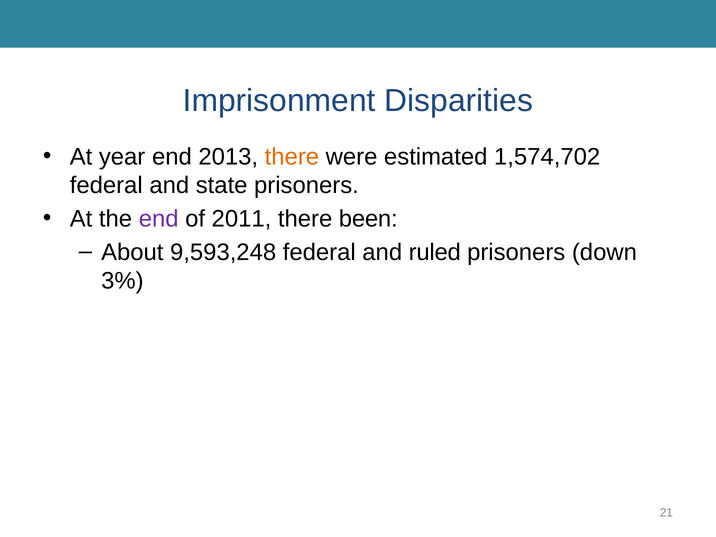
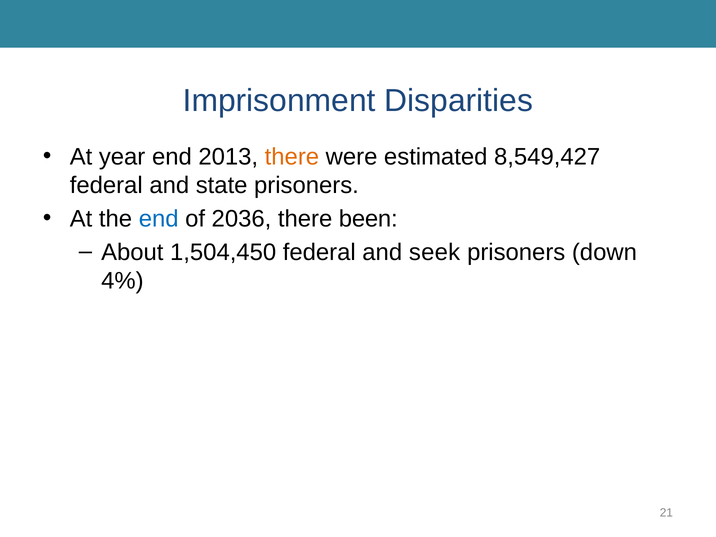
1,574,702: 1,574,702 -> 8,549,427 (547, 157)
end colour: purple -> blue (159, 219)
2011: 2011 -> 2036 (241, 219)
9,593,248: 9,593,248 -> 1,504,450 (223, 252)
ruled: ruled -> seek (435, 252)
3%: 3% -> 4% (122, 281)
